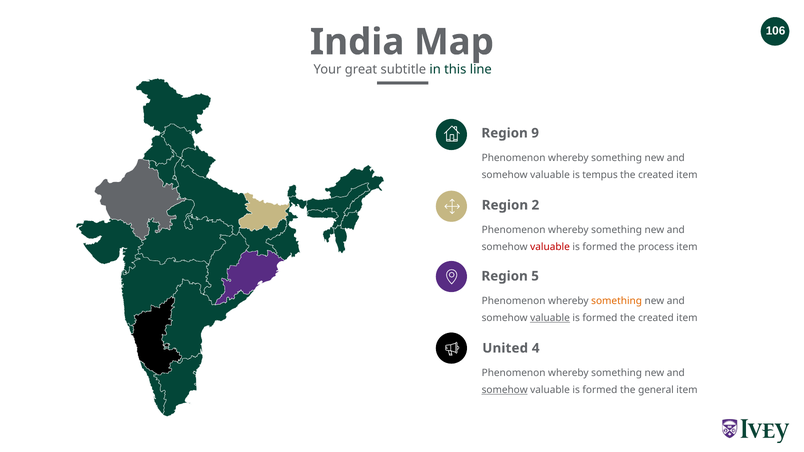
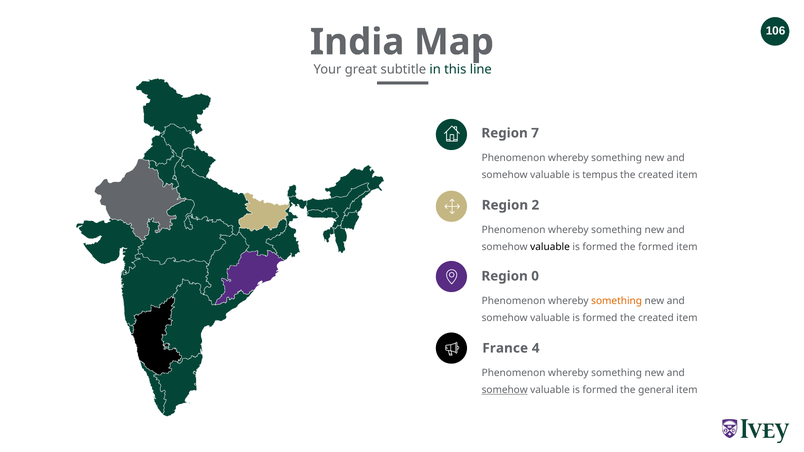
9: 9 -> 7 (535, 133)
valuable colour: red -> black (550, 247)
the process: process -> formed (656, 247)
5: 5 -> 0 (535, 276)
valuable underline: present -> none (550, 318)
United: United -> France (505, 348)
